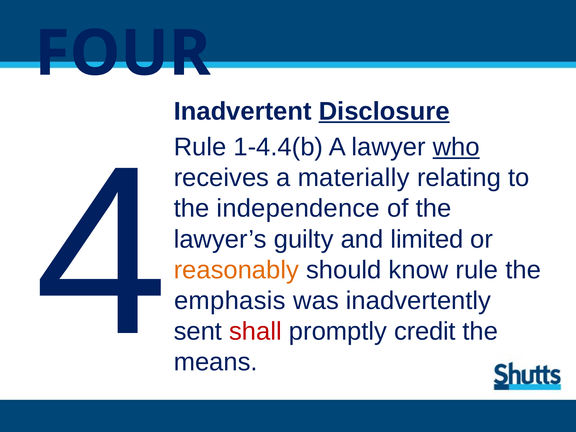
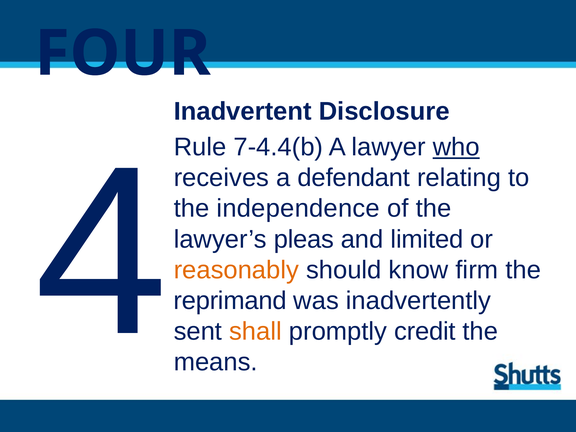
Disclosure underline: present -> none (384, 111)
1-4.4(b: 1-4.4(b -> 7-4.4(b (278, 147)
materially: materially -> defendant (354, 178)
guilty: guilty -> pleas (304, 239)
know rule: rule -> firm (477, 270)
emphasis: emphasis -> reprimand (230, 301)
shall colour: red -> orange (256, 331)
